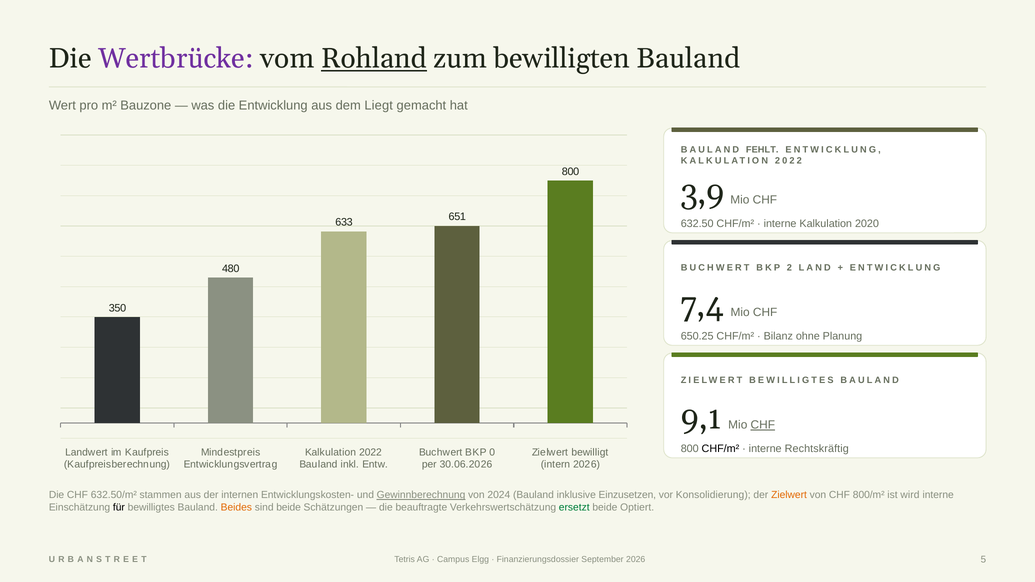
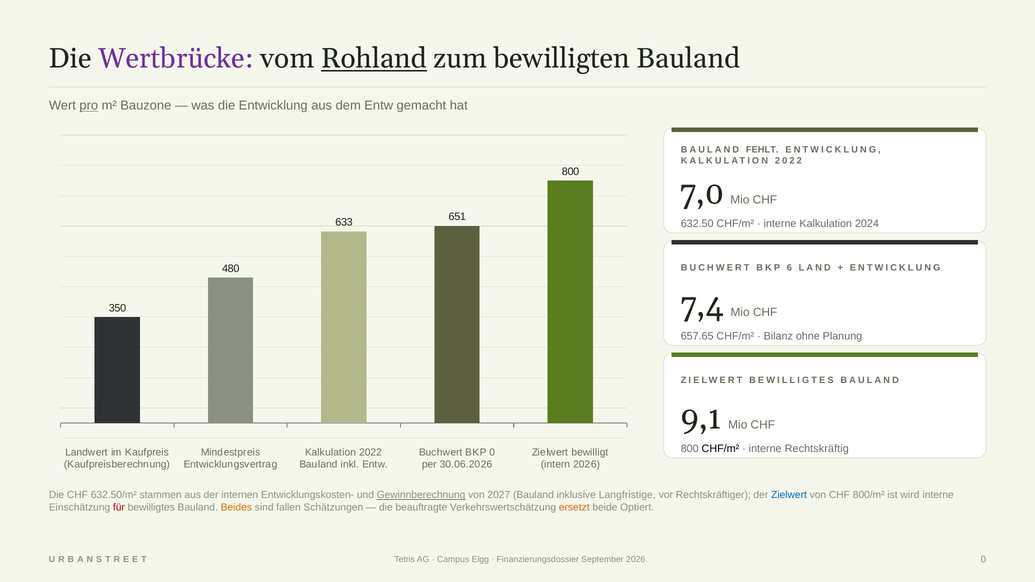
pro underline: none -> present (89, 106)
dem Liegt: Liegt -> Entw (379, 106)
3,9: 3,9 -> 7,0 (702, 193)
2020: 2020 -> 2024 (867, 224)
2: 2 -> 6 (789, 268)
650.25: 650.25 -> 657.65 (697, 336)
CHF underline: present -> none (763, 425)
2024: 2024 -> 2027 (499, 495)
Einzusetzen: Einzusetzen -> Langfristige (627, 495)
Konsolidierung: Konsolidierung -> Rechtskräftiger (713, 495)
Zielwert colour: orange -> blue (789, 495)
für colour: black -> red (119, 508)
sind beide: beide -> fallen (289, 508)
ersetzt colour: green -> orange (574, 508)
2026 5: 5 -> 0 (983, 560)
